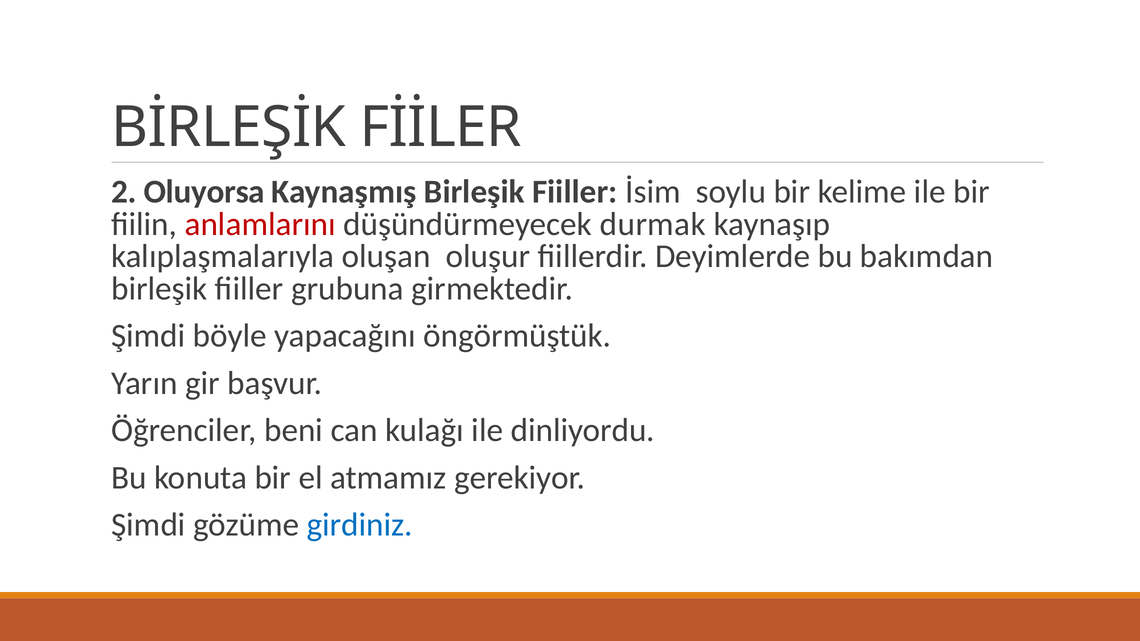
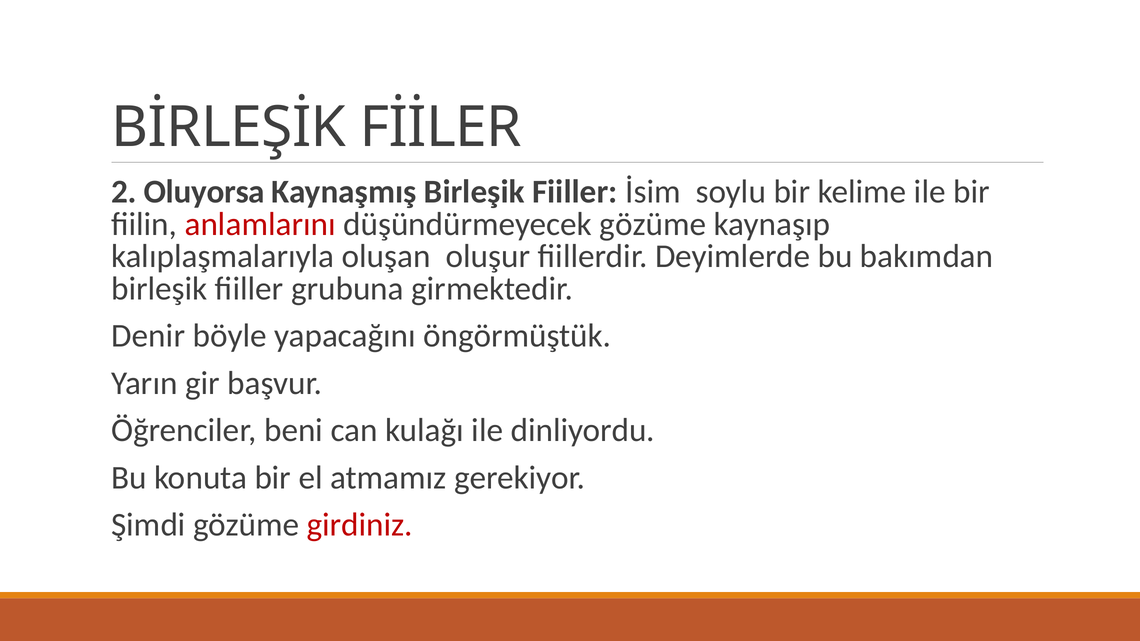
düşündürmeyecek durmak: durmak -> gözüme (653, 224)
Şimdi: Şimdi -> Denir (148, 336)
girdiniz colour: blue -> red (360, 525)
